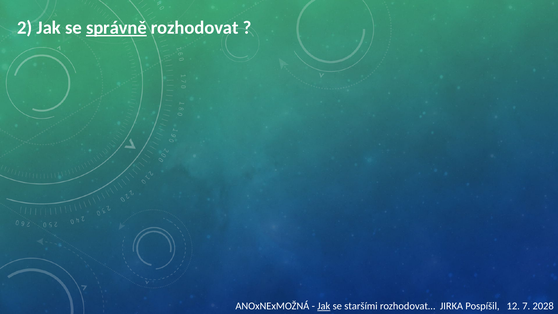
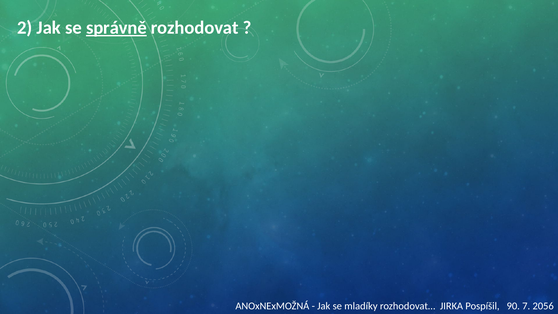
Jak underline: present -> none (324, 306)
staršími: staršími -> mladíky (361, 306)
12: 12 -> 90 (513, 306)
2028: 2028 -> 2056 (543, 306)
